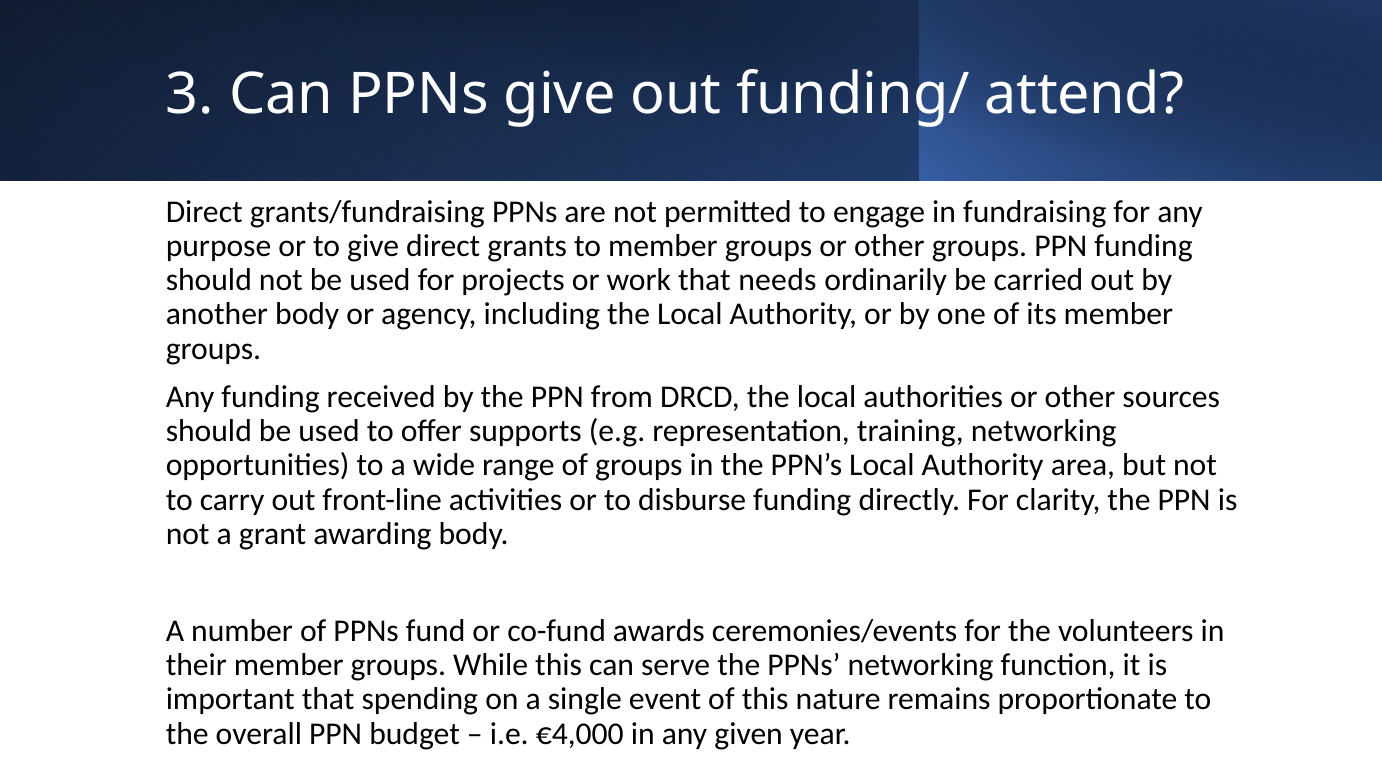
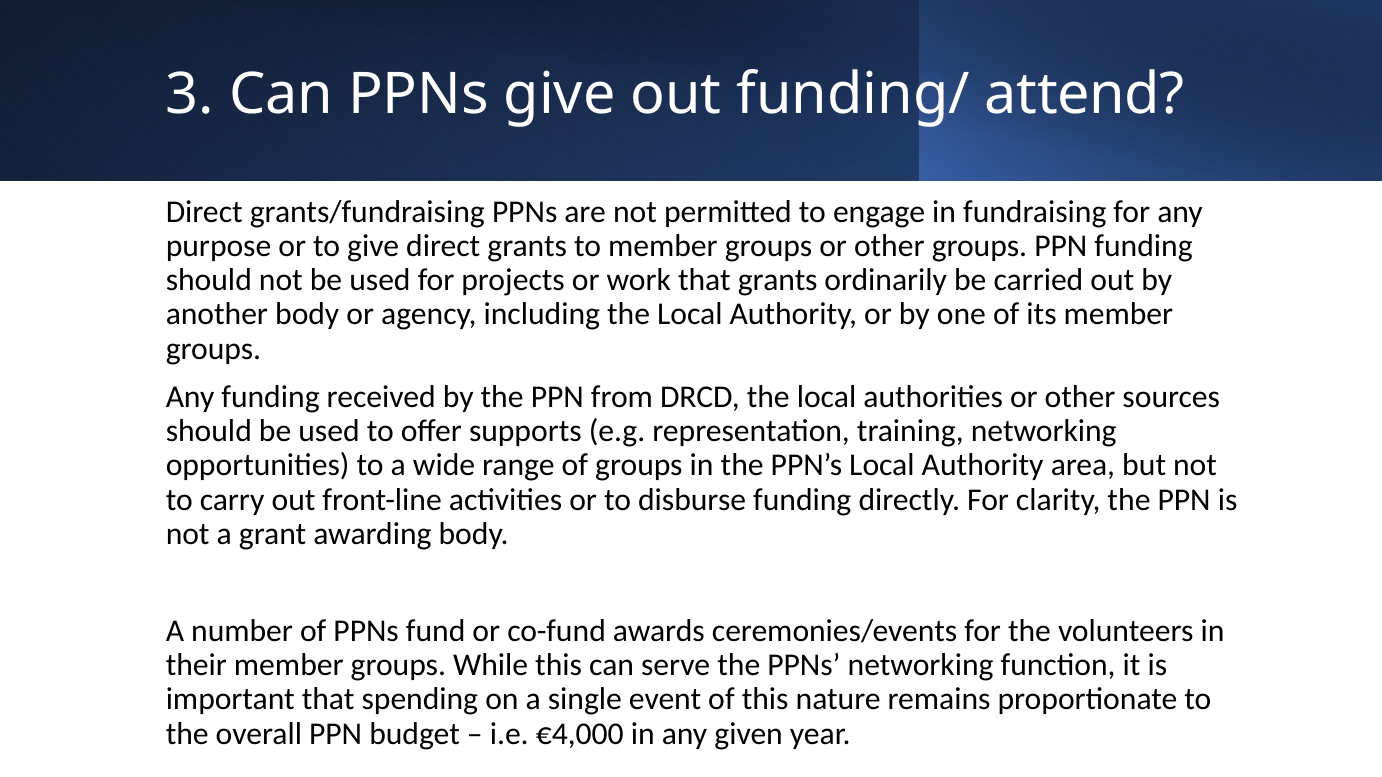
that needs: needs -> grants (778, 280)
